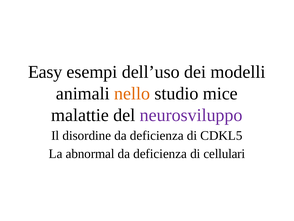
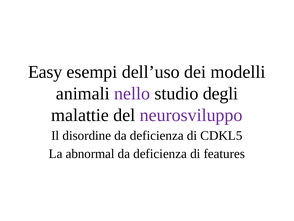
nello colour: orange -> purple (132, 93)
mice: mice -> degli (220, 93)
cellulari: cellulari -> features (224, 153)
